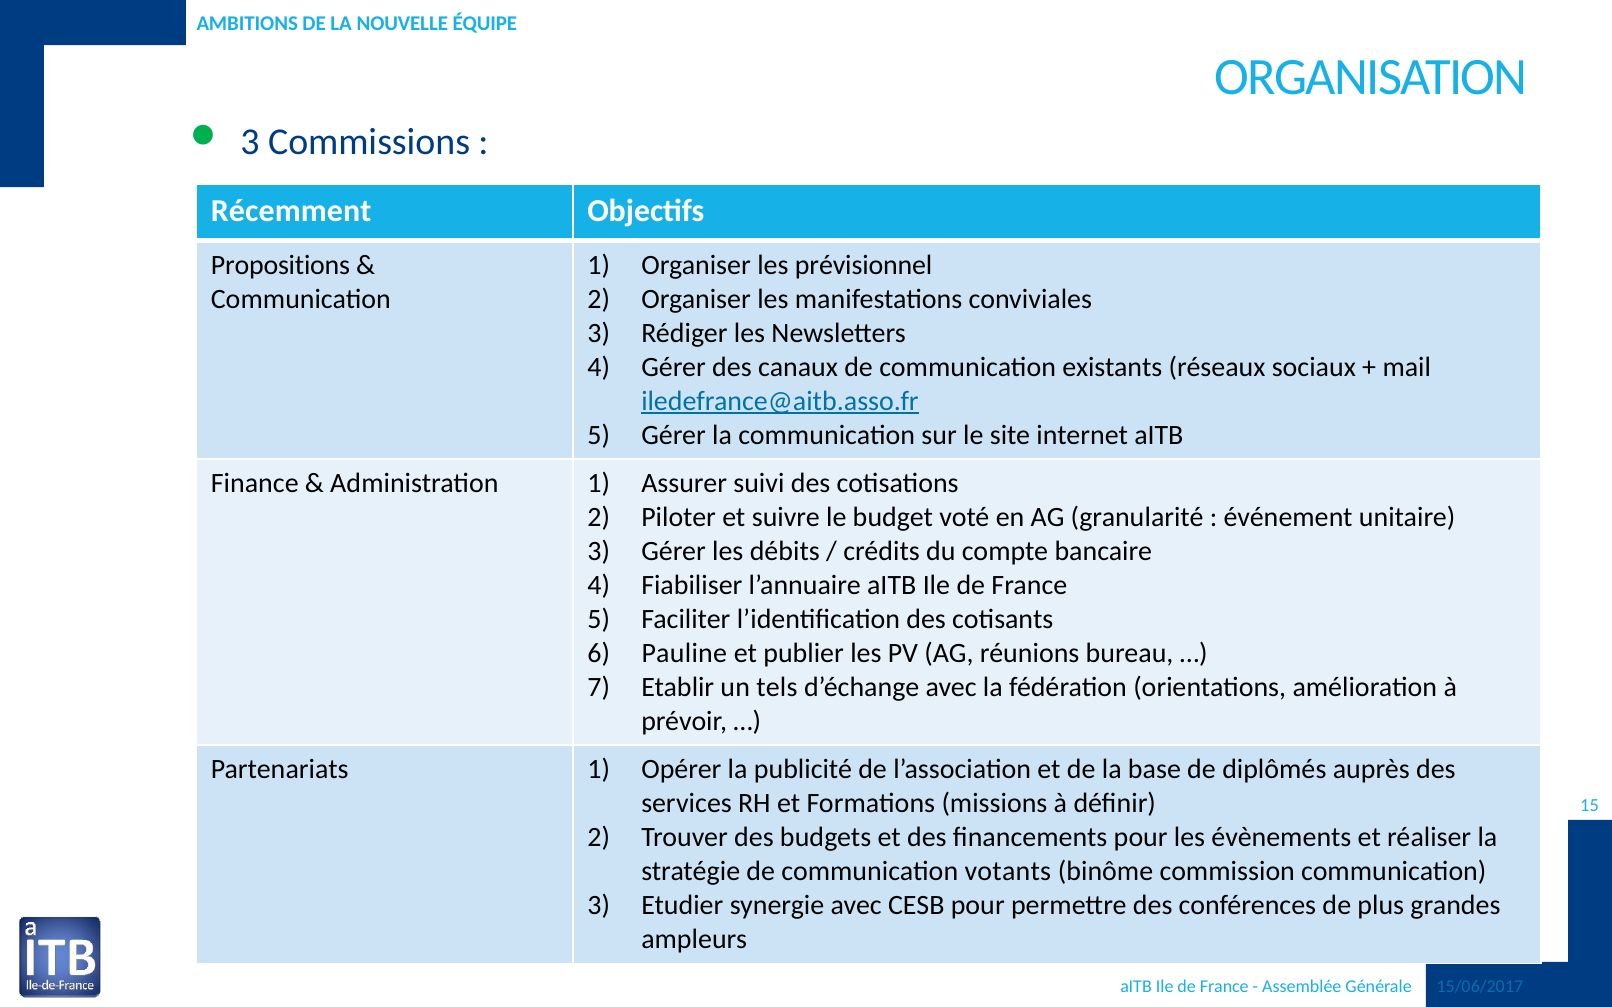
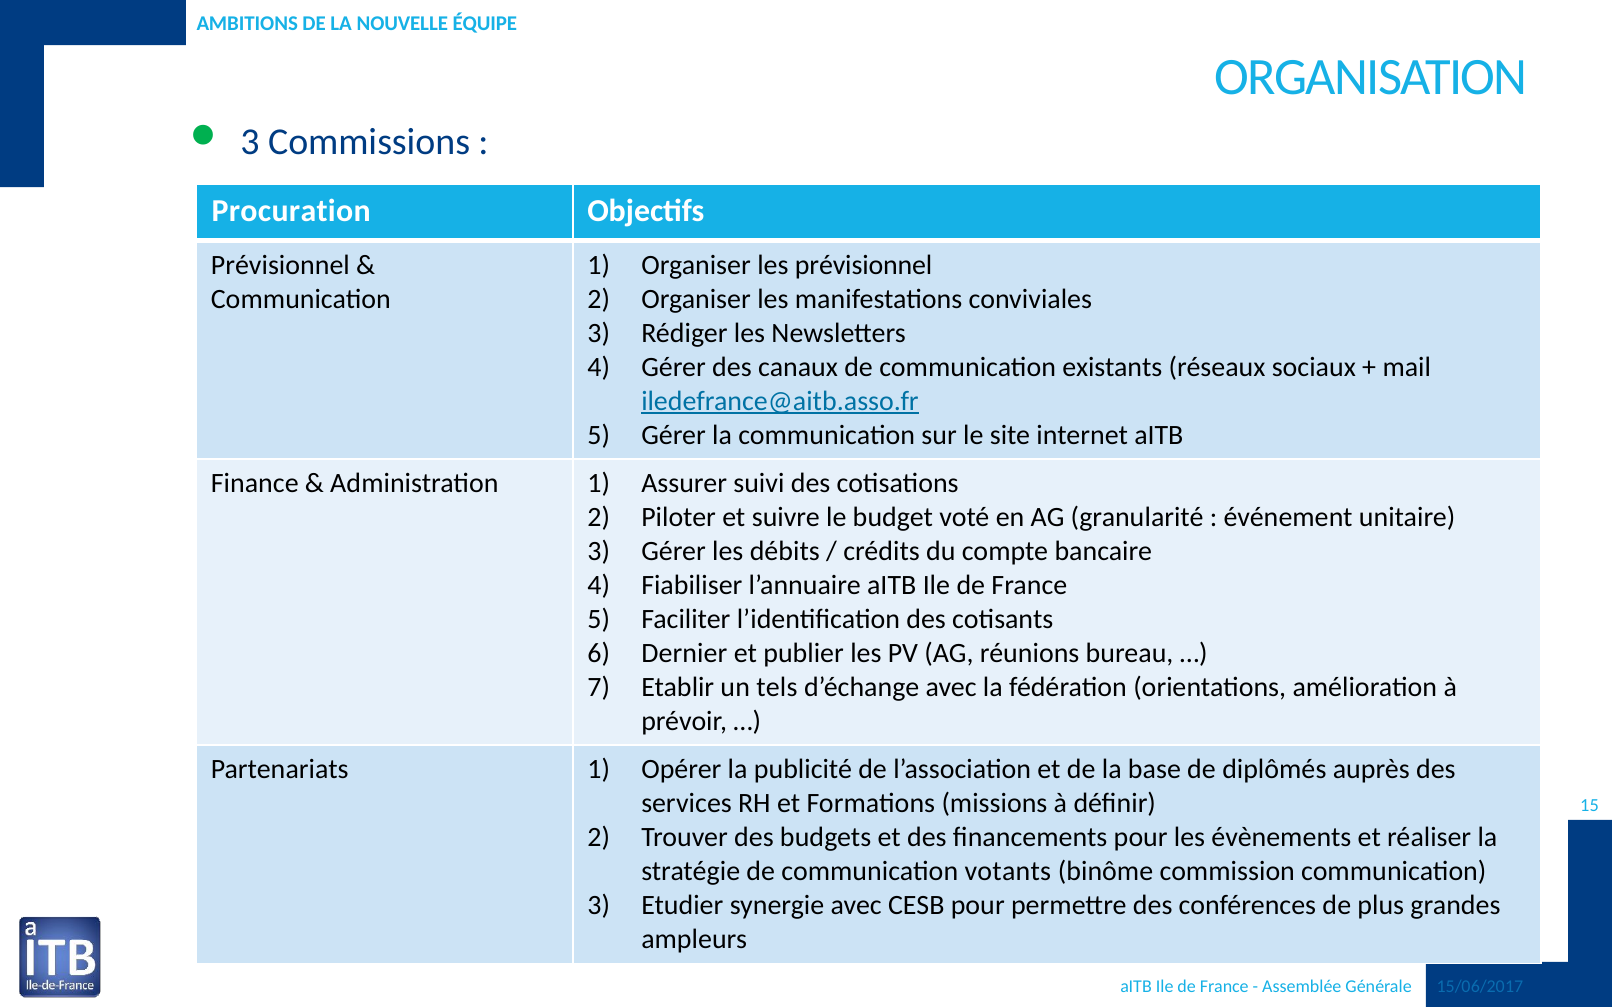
Récemment: Récemment -> Procuration (291, 211)
Propositions: Propositions -> Prévisionnel (280, 265)
Pauline: Pauline -> Dernier (684, 653)
